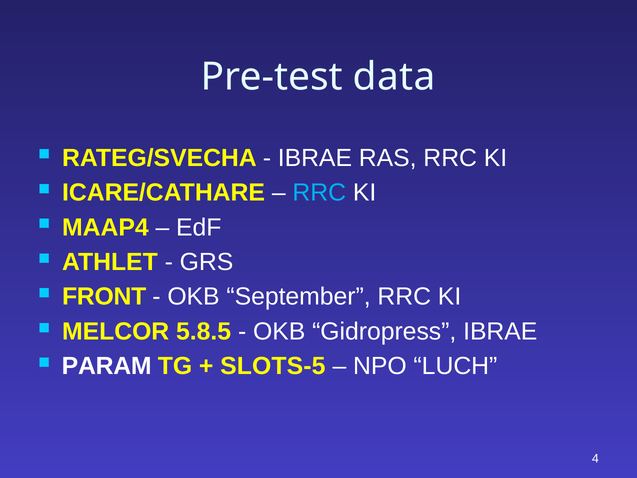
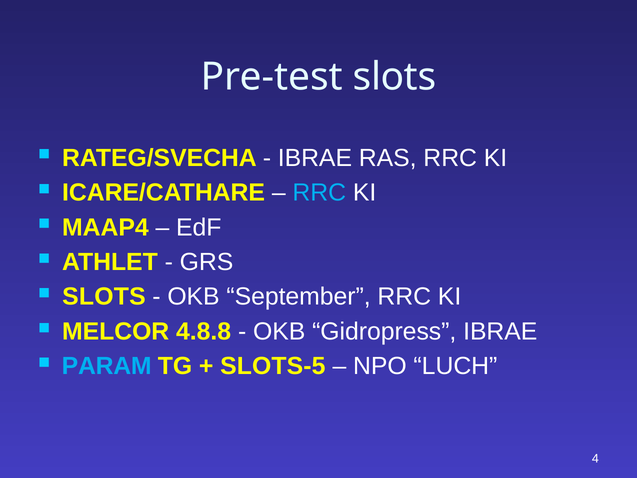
Pre-test data: data -> slots (395, 77)
FRONT: FRONT -> SLOTS (104, 297)
5.8.5: 5.8.5 -> 4.8.8 (204, 331)
PARAM colour: white -> light blue (107, 366)
